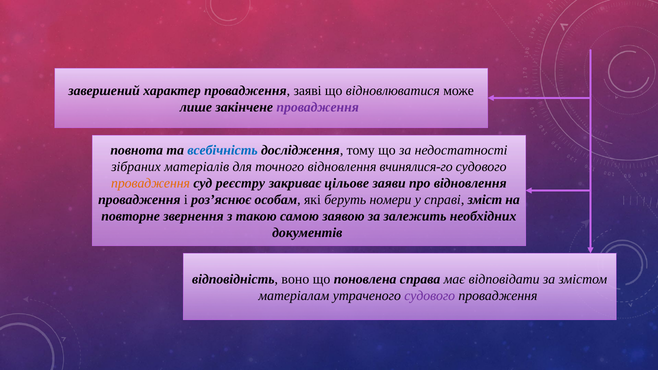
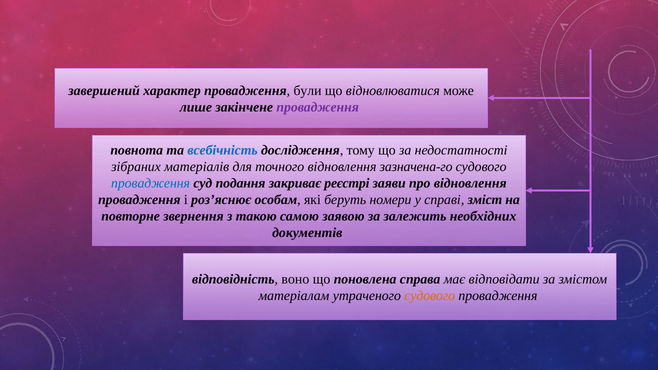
заяві: заяві -> були (308, 91)
вчинялися-го: вчинялися-го -> зазначена-го (416, 167)
провадження colour: orange -> blue (151, 183)
реєстру: реєстру -> подання (241, 183)
цільове: цільове -> реєстрі (347, 183)
судового colour: purple -> orange (430, 296)
